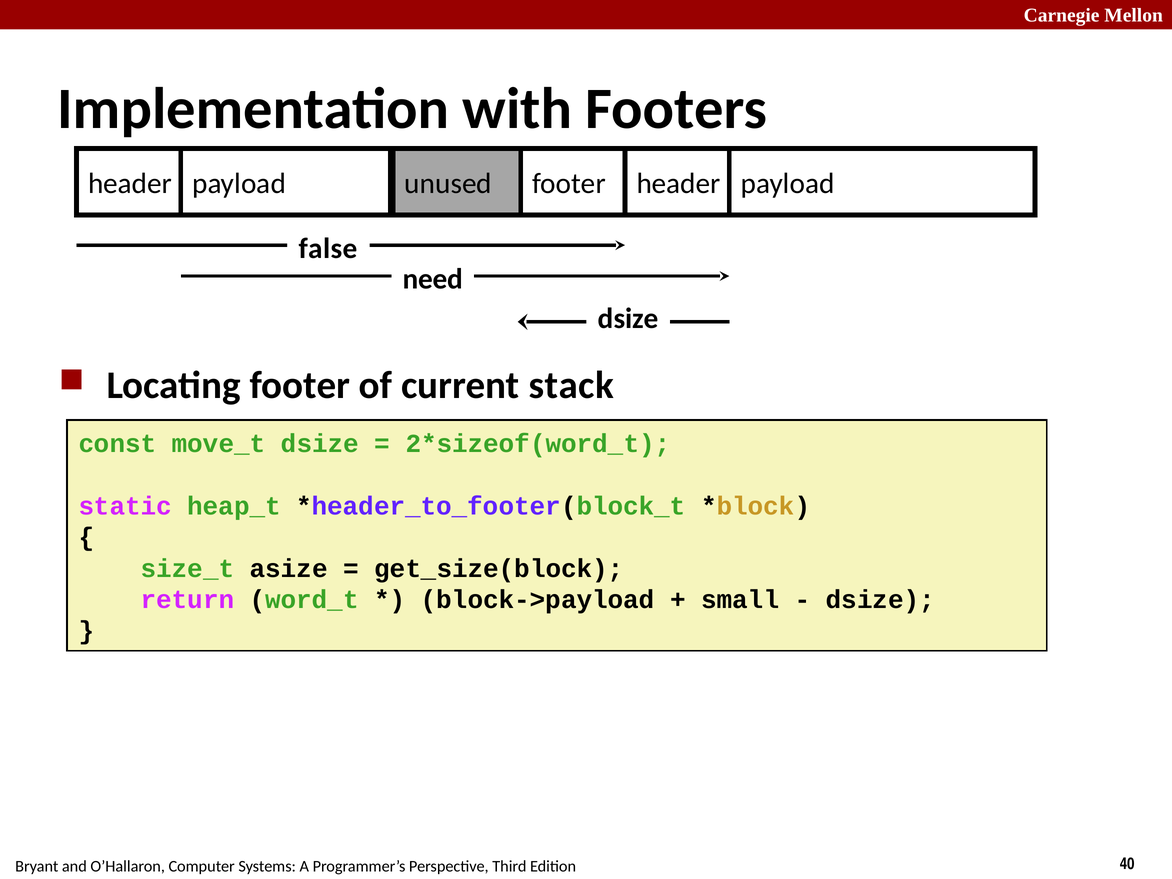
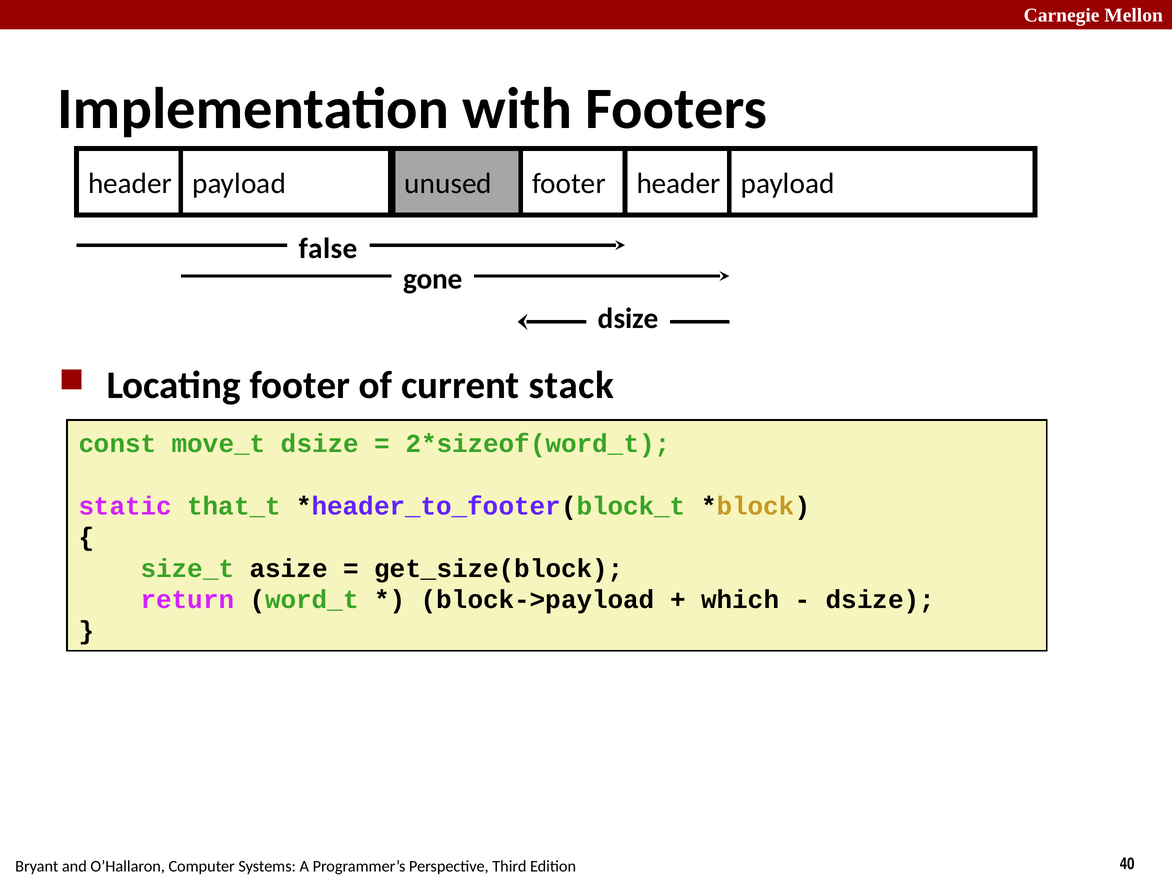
need: need -> gone (433, 279)
heap_t: heap_t -> that_t (234, 506)
small: small -> which (740, 600)
